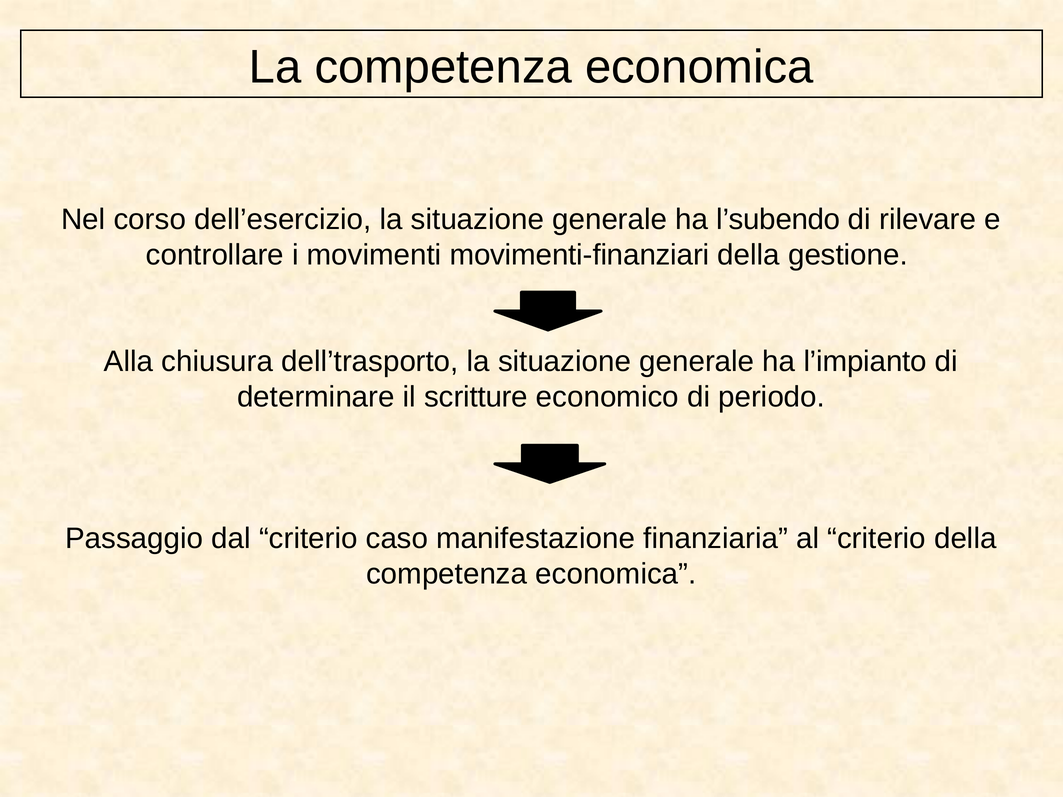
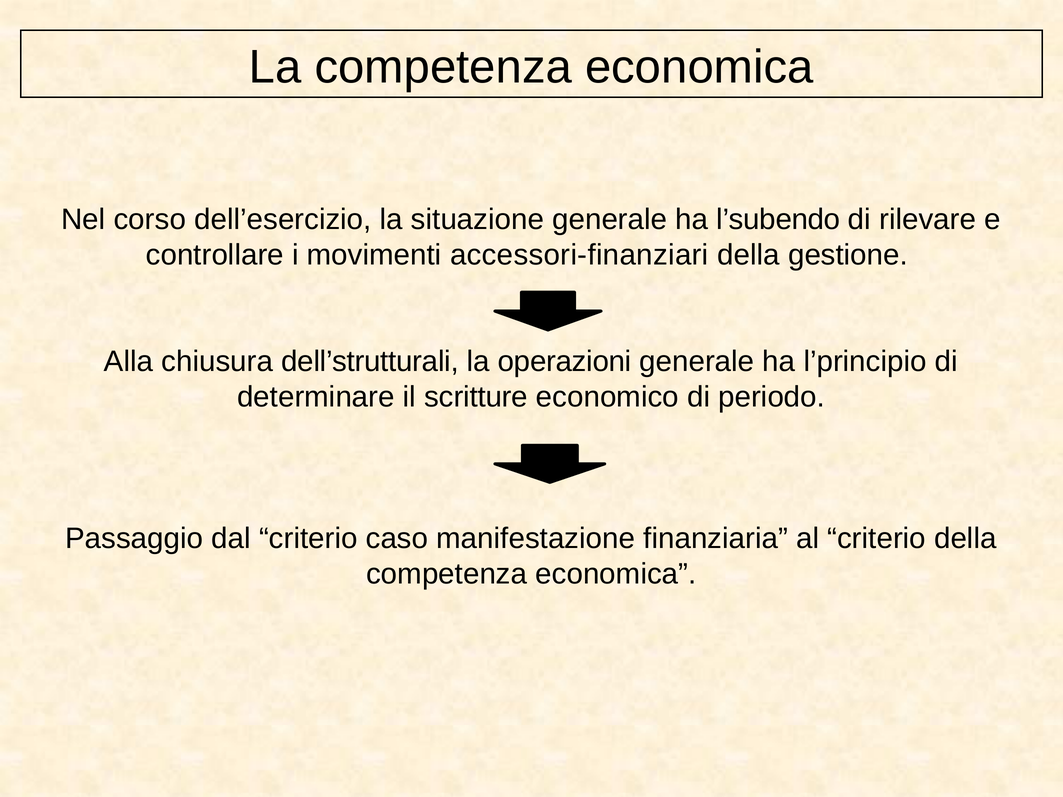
movimenti-finanziari: movimenti-finanziari -> accessori-finanziari (579, 255)
dell’trasporto: dell’trasporto -> dell’strutturali (370, 362)
situazione: situazione -> operazioni (565, 362)
l’impianto: l’impianto -> l’principio (865, 362)
